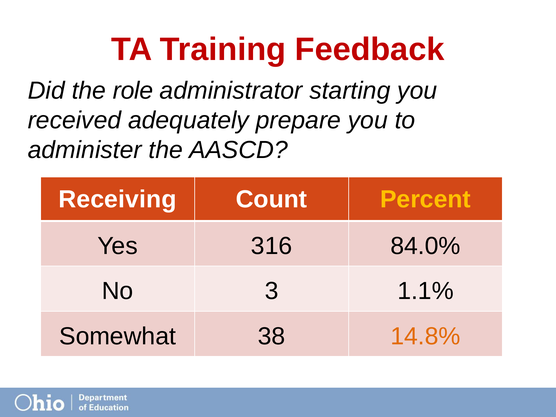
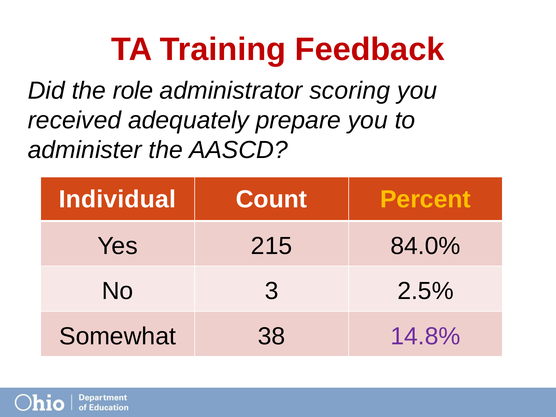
starting: starting -> scoring (350, 91)
Receiving: Receiving -> Individual (117, 199)
316: 316 -> 215 (272, 246)
1.1%: 1.1% -> 2.5% (426, 291)
14.8% colour: orange -> purple (425, 336)
